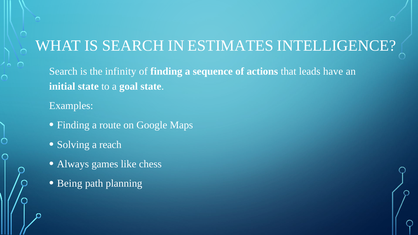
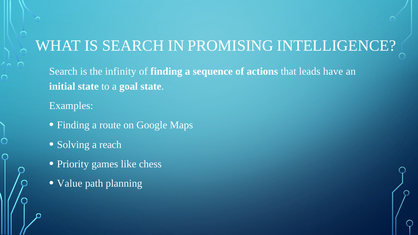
ESTIMATES: ESTIMATES -> PROMISING (231, 46)
Always: Always -> Priority (73, 164)
Being: Being -> Value (70, 183)
